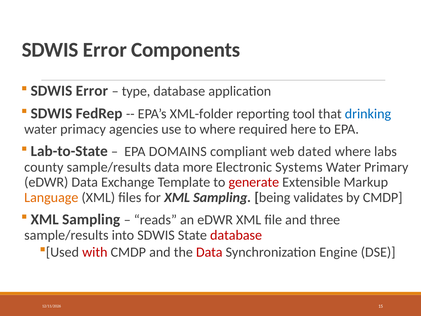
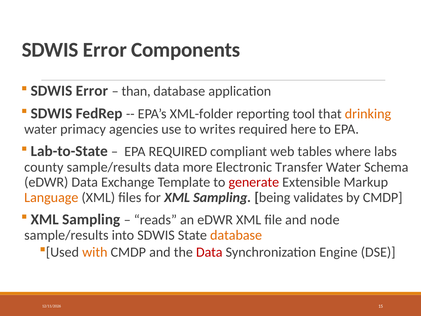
type: type -> than (136, 91)
drinking colour: blue -> orange (368, 114)
to where: where -> writes (217, 129)
EPA DOMAINS: DOMAINS -> REQUIRED (178, 152)
dated: dated -> tables (315, 152)
Systems: Systems -> Transfer (299, 167)
Primary: Primary -> Schema (386, 167)
three: three -> node (325, 220)
database colour: red -> orange (236, 235)
with colour: red -> orange (95, 252)
